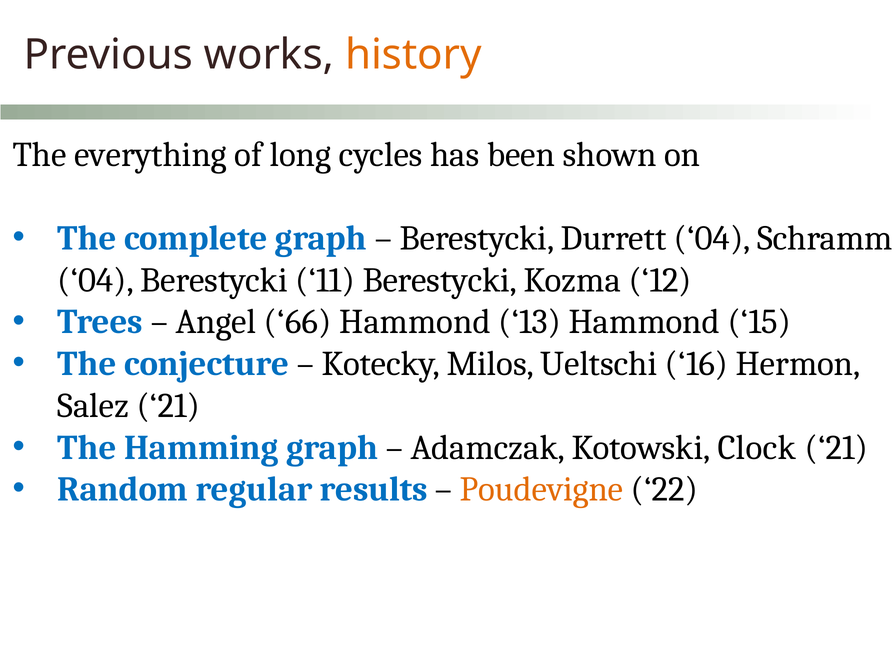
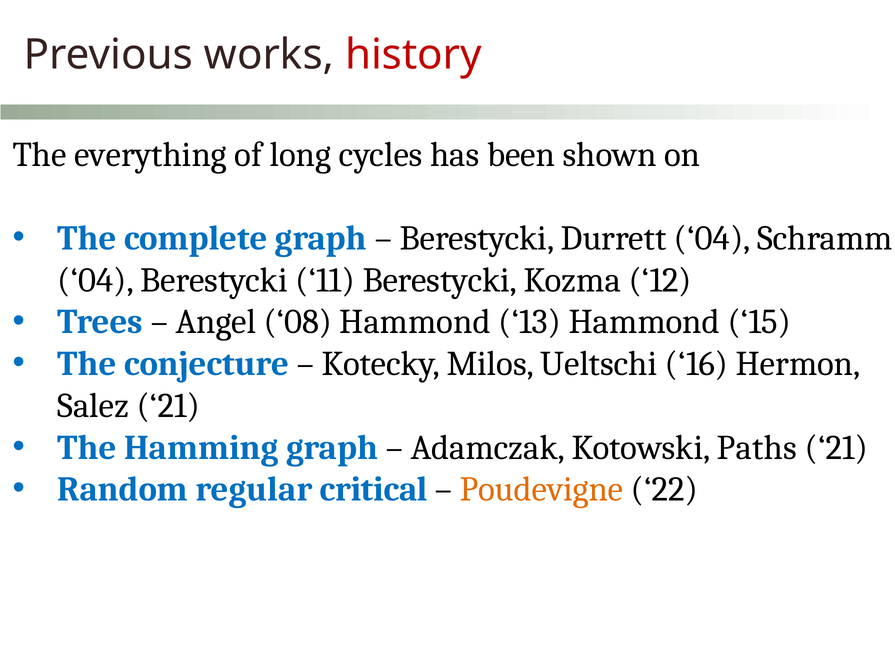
history colour: orange -> red (413, 55)
66: 66 -> 08 (298, 322)
Clock: Clock -> Paths (757, 447)
results: results -> critical (374, 489)
